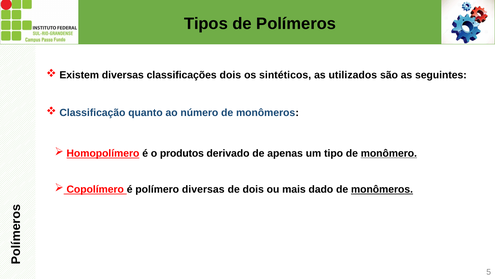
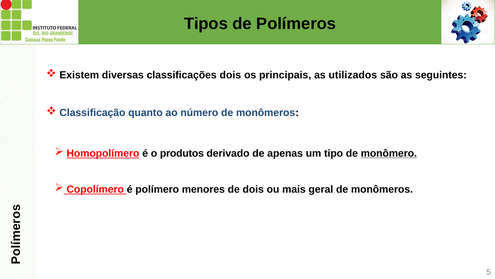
sintéticos: sintéticos -> principais (285, 75)
polímero diversas: diversas -> menores (203, 189)
dado: dado -> geral (321, 189)
monômeros underline: present -> none (382, 189)
